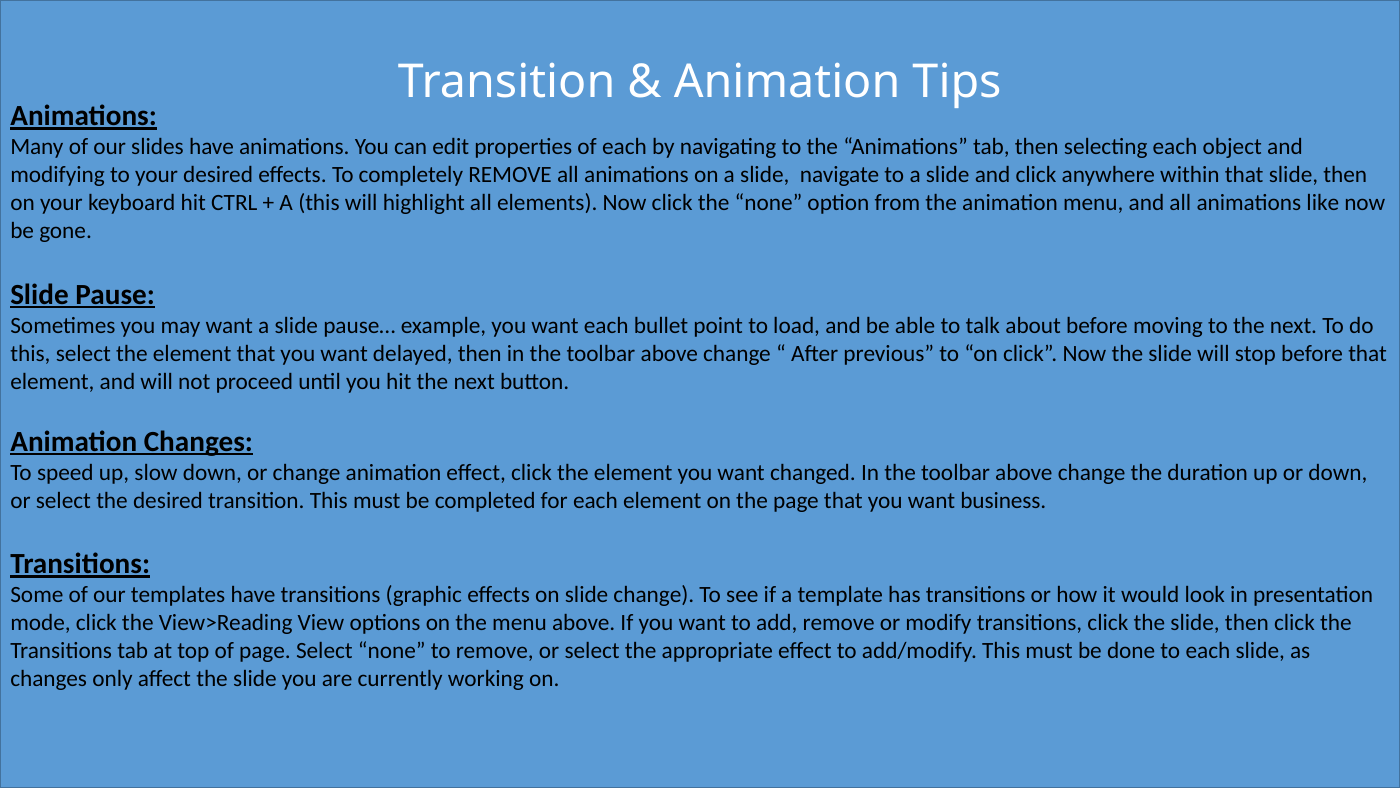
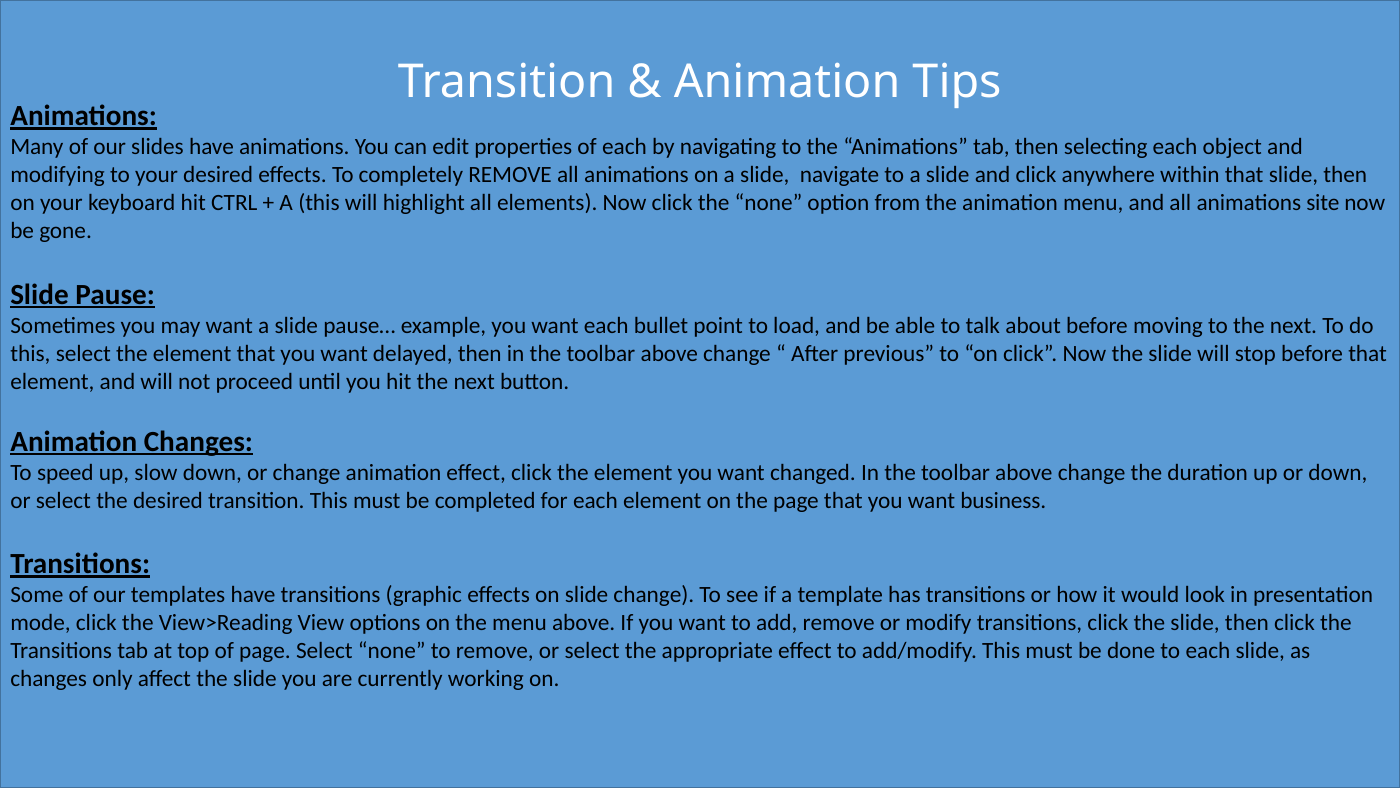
like: like -> site (1323, 203)
